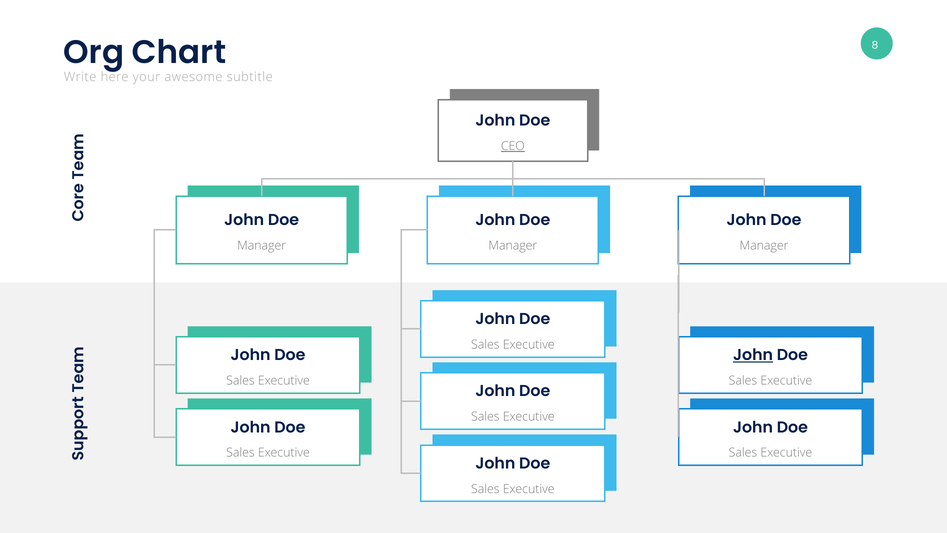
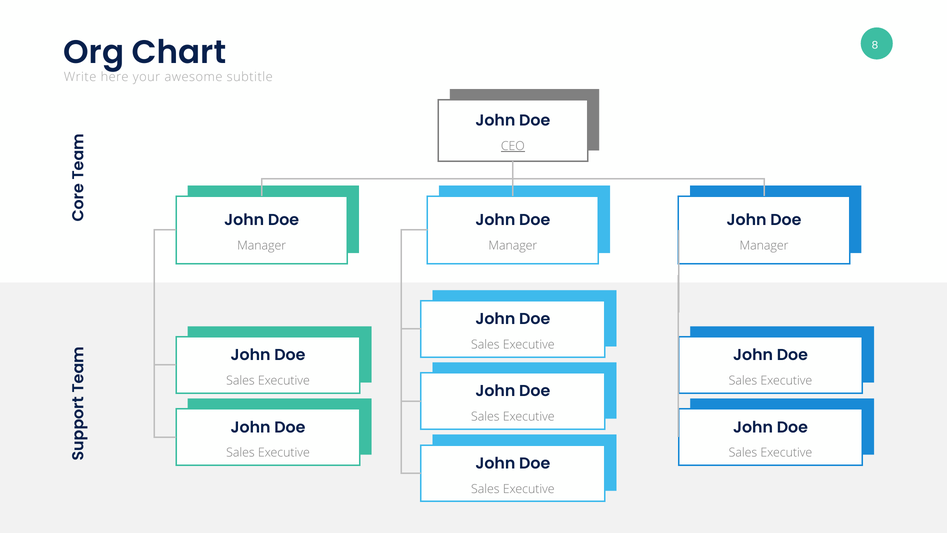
John underline: present -> none (753, 355)
